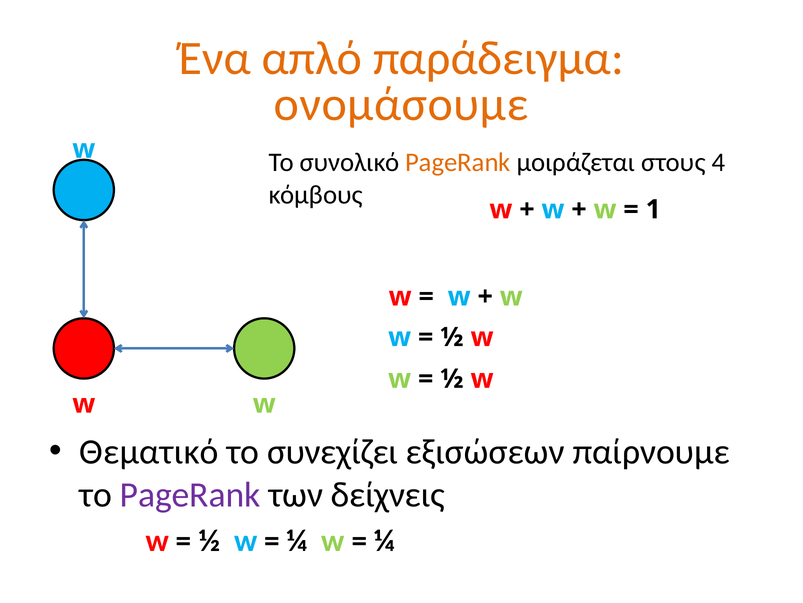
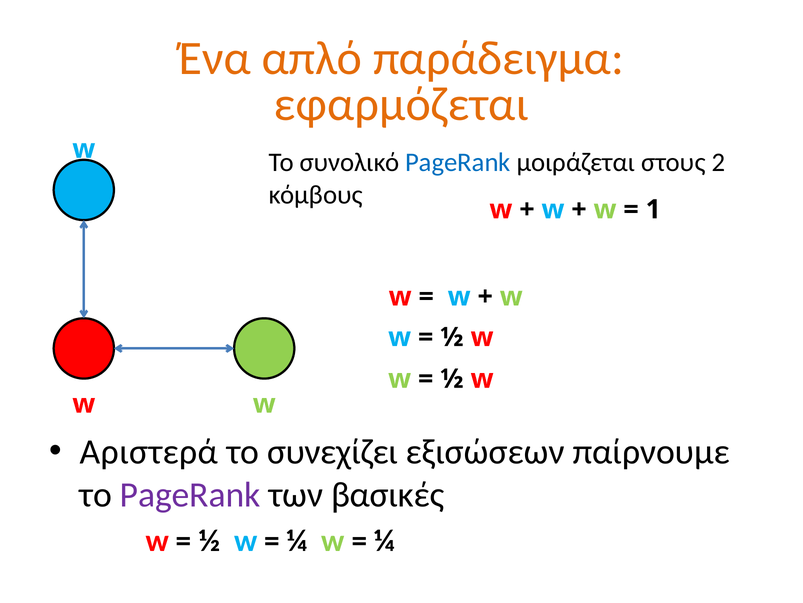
ονομάσουμε: ονομάσουμε -> εφαρμόζεται (401, 104)
PageRank colour: orange -> blue (458, 162)
4: 4 -> 2 (718, 162)
Θεματικό: Θεματικό -> Αριστερά (149, 451)
δείχνεις: δείχνεις -> βασικές (388, 494)
